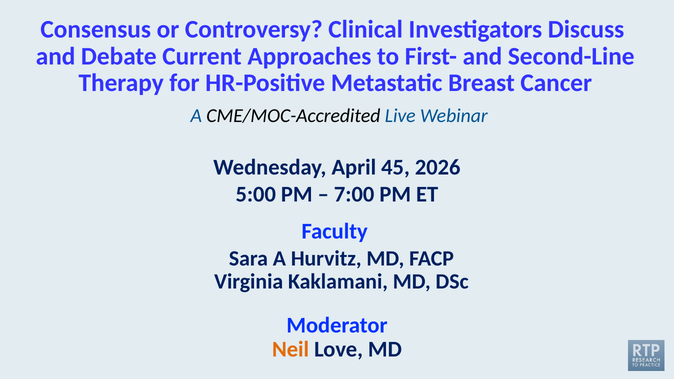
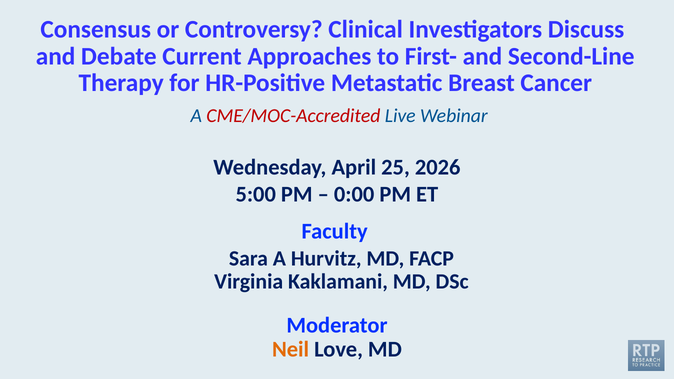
CME/MOC-Accredited colour: black -> red (293, 116)
45: 45 -> 25 (396, 168)
7:00: 7:00 -> 0:00 (354, 195)
